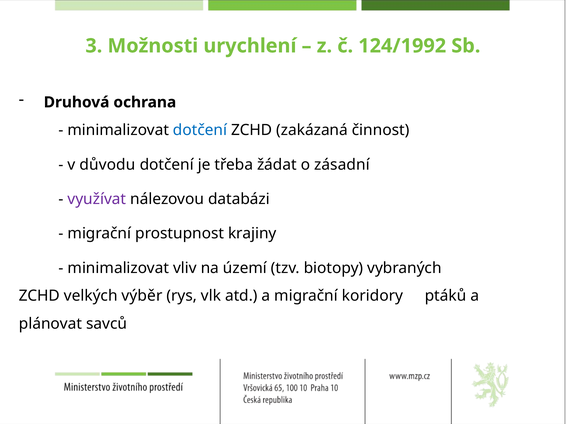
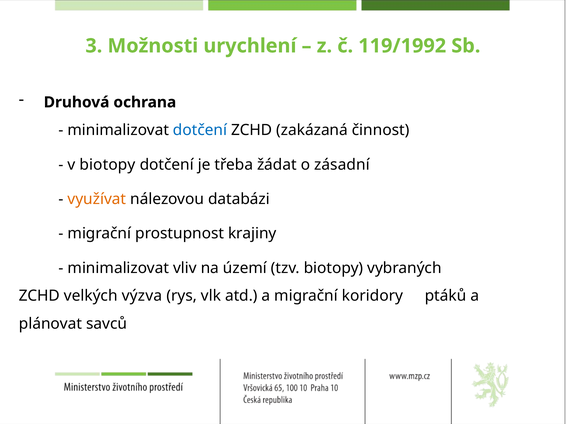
124/1992: 124/1992 -> 119/1992 (402, 46)
v důvodu: důvodu -> biotopy (107, 165)
využívat colour: purple -> orange (97, 199)
výběr: výběr -> výzva (142, 296)
